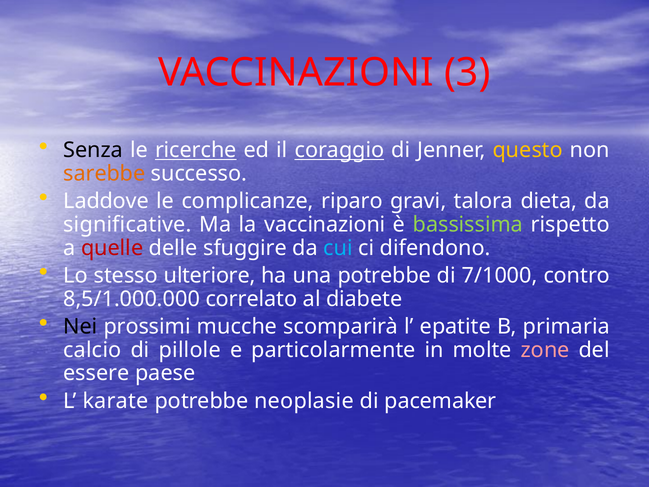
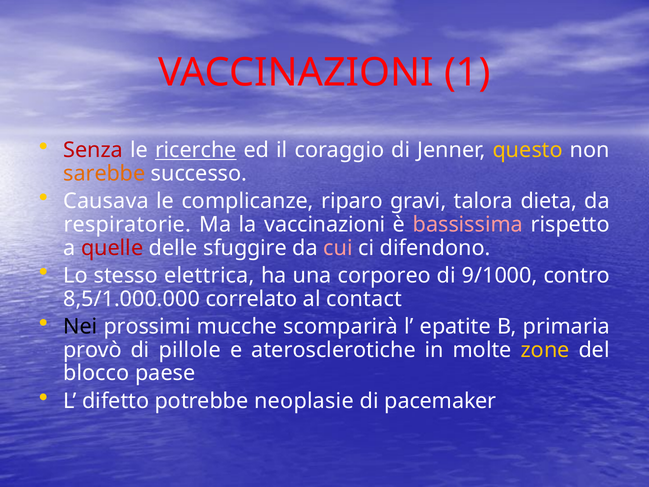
3: 3 -> 1 (467, 73)
Senza colour: black -> red (93, 150)
coraggio underline: present -> none (339, 150)
Laddove: Laddove -> Causava (106, 201)
significative: significative -> respiratorie (127, 224)
bassissima colour: light green -> pink (468, 224)
cui colour: light blue -> pink (338, 248)
ulteriore: ulteriore -> elettrica (209, 275)
una potrebbe: potrebbe -> corporeo (384, 275)
7/1000: 7/1000 -> 9/1000 (500, 275)
diabete: diabete -> contact (364, 299)
calcio: calcio -> provò (93, 350)
particolarmente: particolarmente -> aterosclerotiche (334, 350)
zone colour: pink -> yellow (545, 350)
essere: essere -> blocco (96, 373)
karate: karate -> difetto (116, 401)
